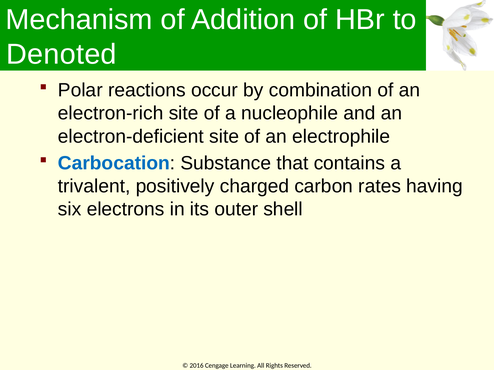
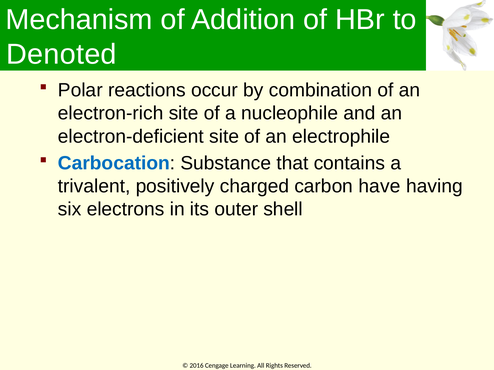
rates: rates -> have (380, 187)
